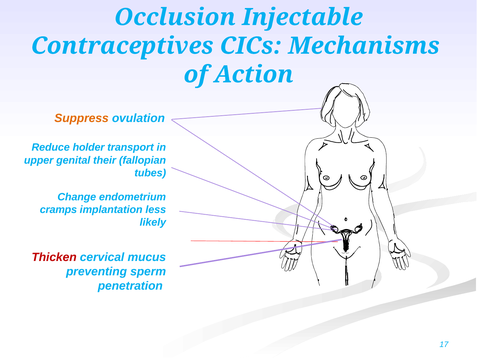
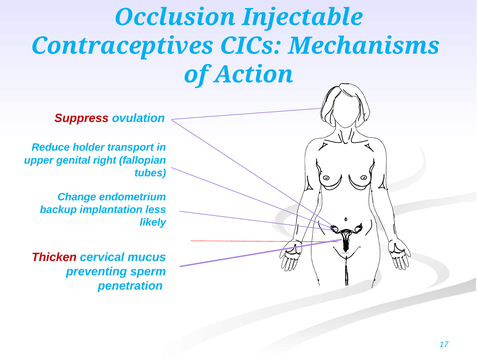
Suppress colour: orange -> red (82, 118)
their: their -> right (105, 160)
cramps: cramps -> backup (58, 209)
